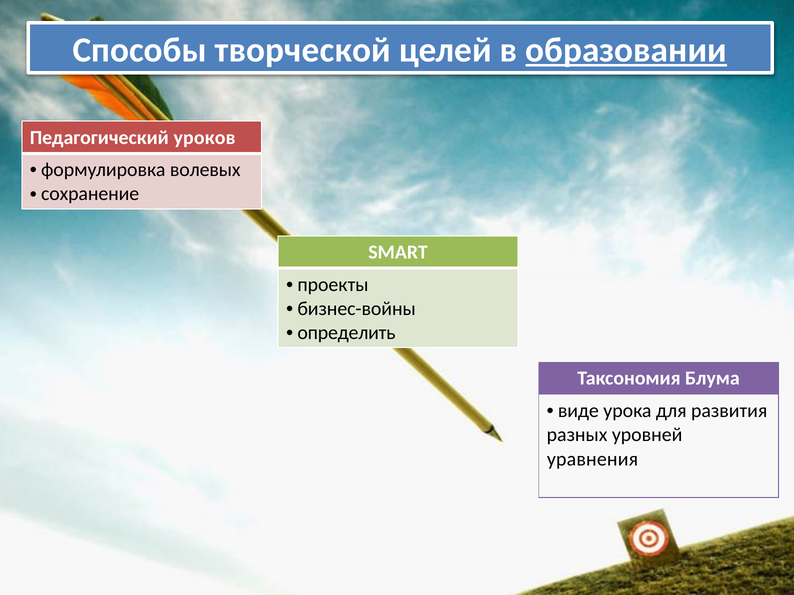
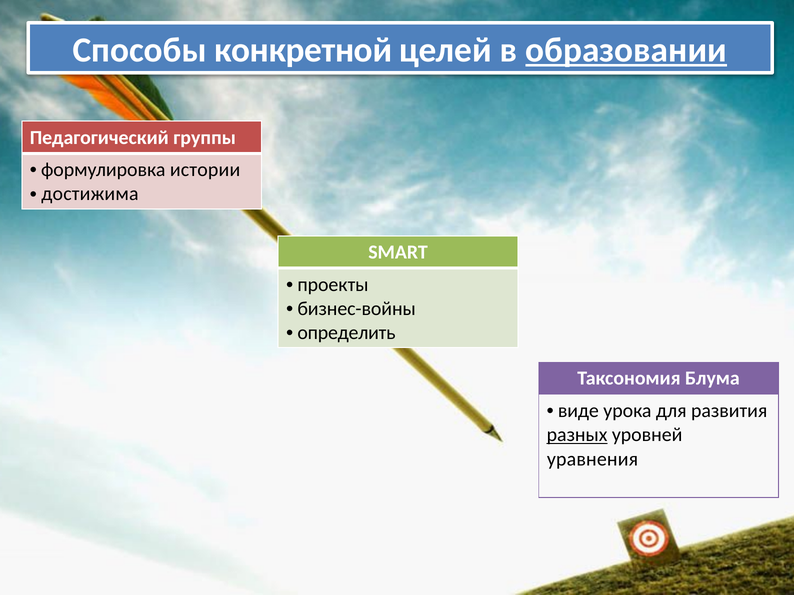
творческой: творческой -> конкретной (303, 50)
уроков: уроков -> группы (205, 138)
волевых: волевых -> истории (205, 170)
сохранение: сохранение -> достижима (90, 194)
разных underline: none -> present (577, 435)
